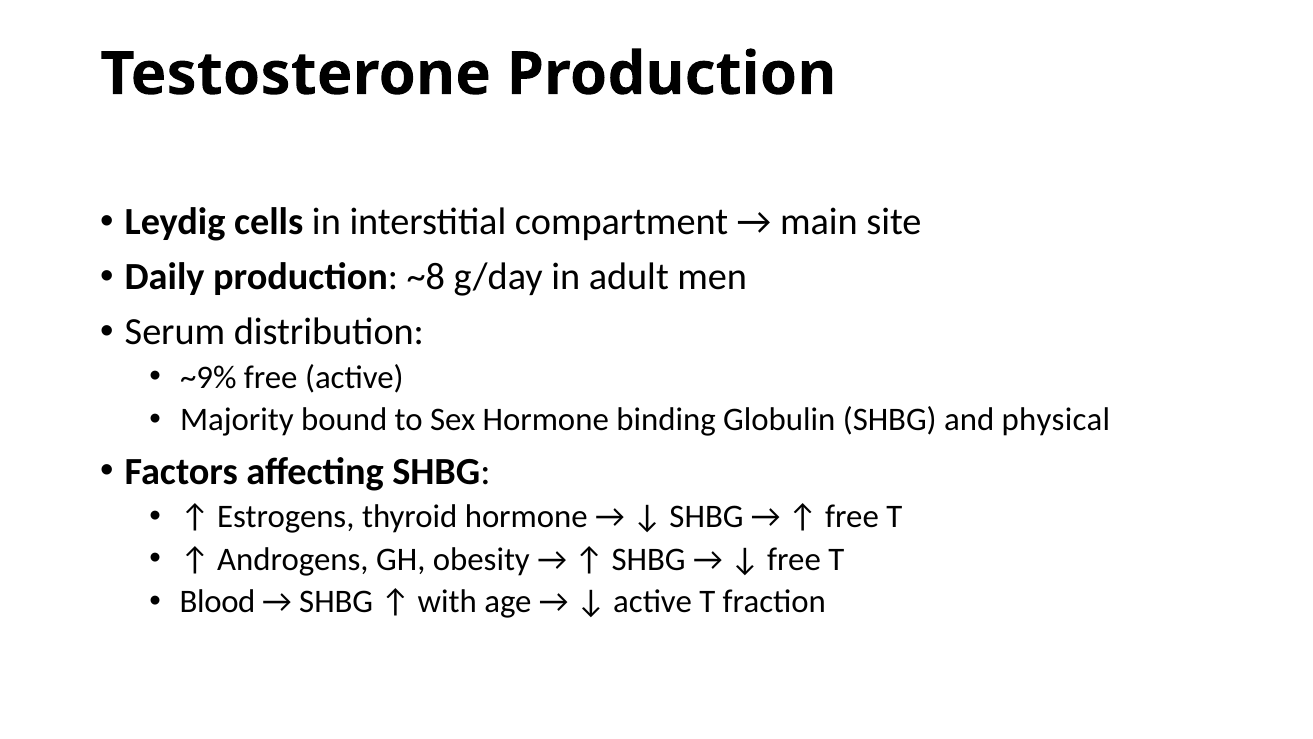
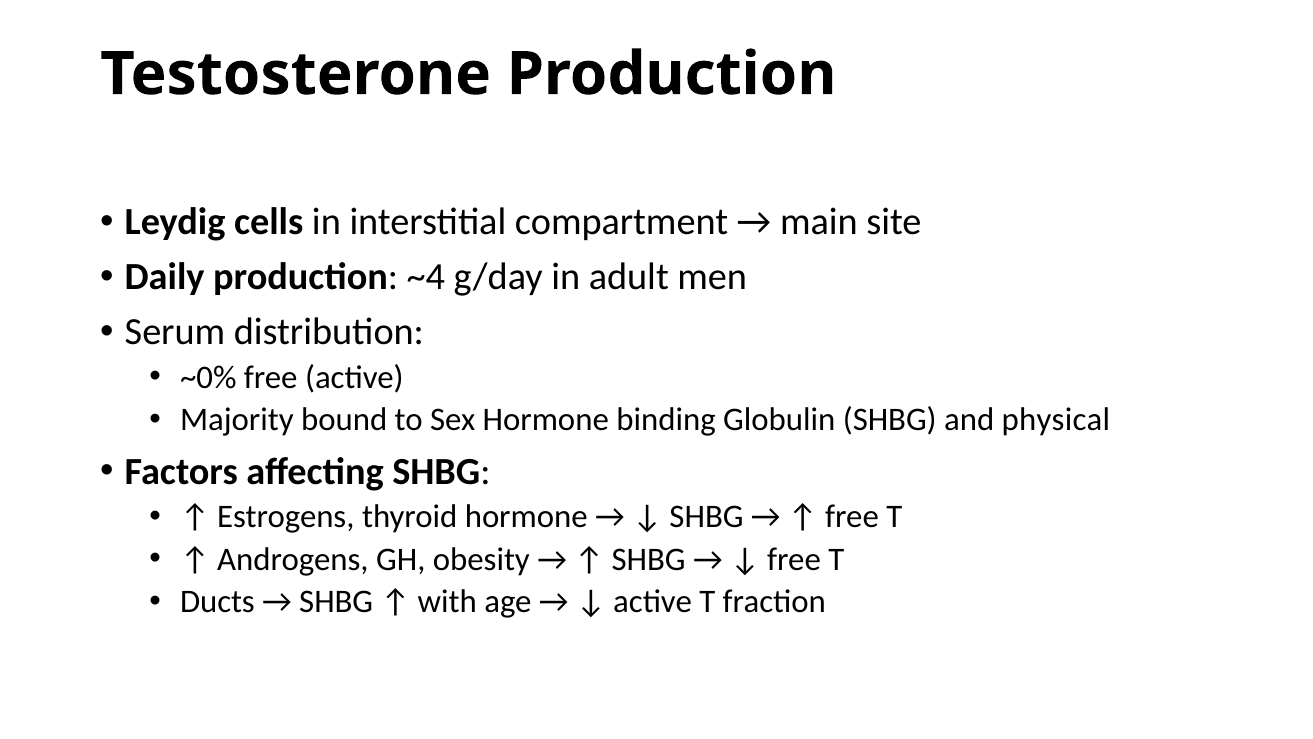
~8: ~8 -> ~4 (426, 277)
~9%: ~9% -> ~0% (208, 377)
Blood: Blood -> Ducts (217, 601)
